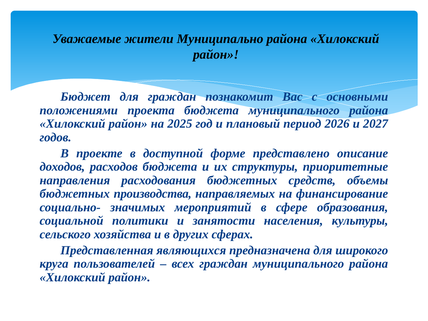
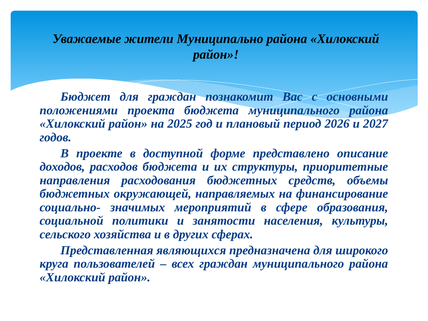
производства: производства -> окружающей (153, 194)
